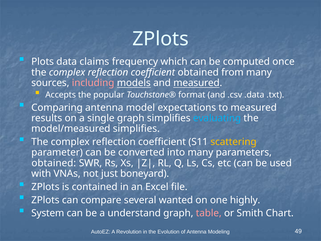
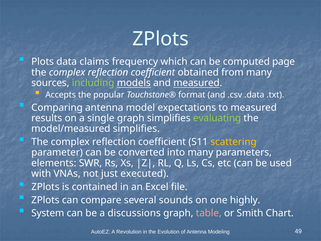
once: once -> page (284, 62)
including colour: pink -> light green (93, 83)
evaluating colour: light blue -> light green (217, 118)
obtained: obtained -> elements (54, 163)
boneyard: boneyard -> executed (145, 174)
wanted: wanted -> sounds (176, 200)
understand: understand -> discussions (134, 213)
